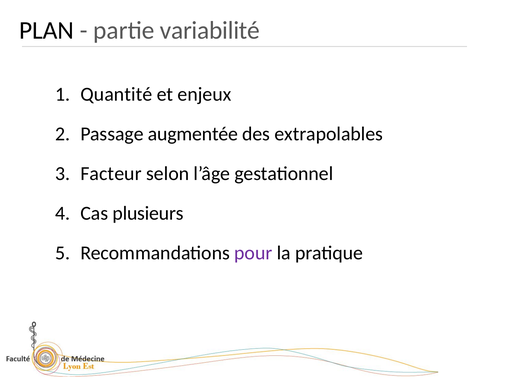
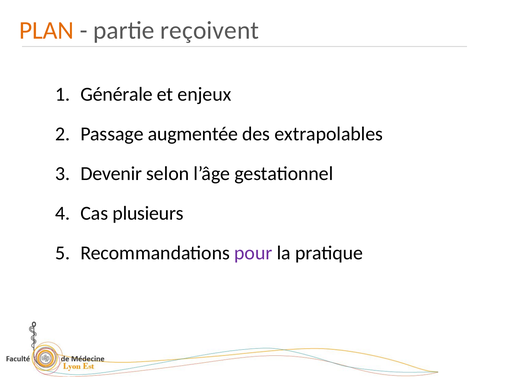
PLAN colour: black -> orange (47, 30)
variabilité: variabilité -> reçoivent (210, 30)
Quantité: Quantité -> Générale (117, 94)
Facteur: Facteur -> Devenir (111, 174)
